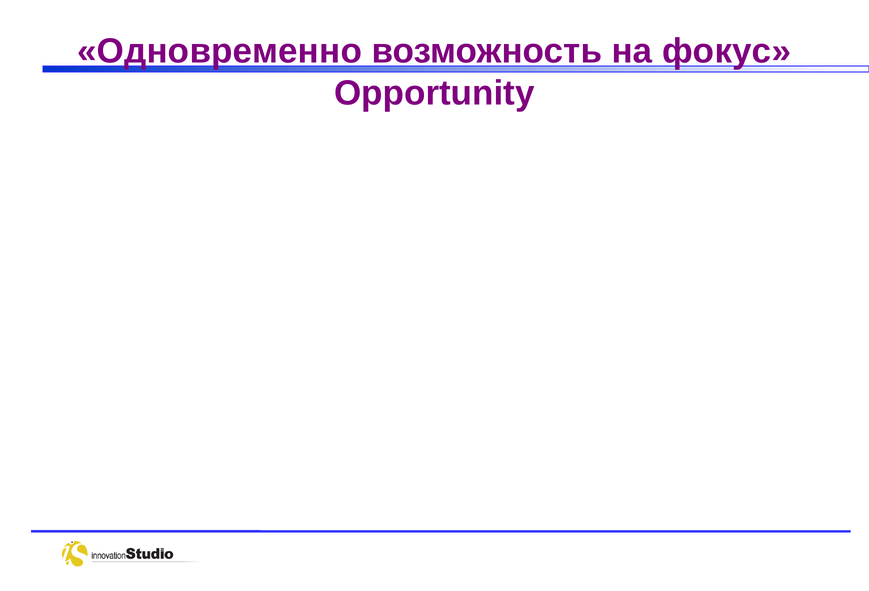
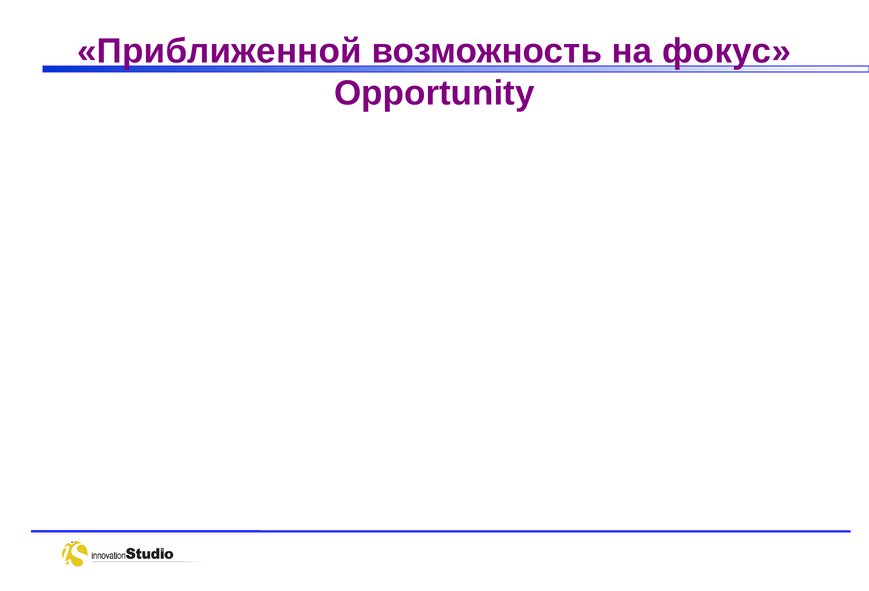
Одновременно: Одновременно -> Приближенной (220, 51)
